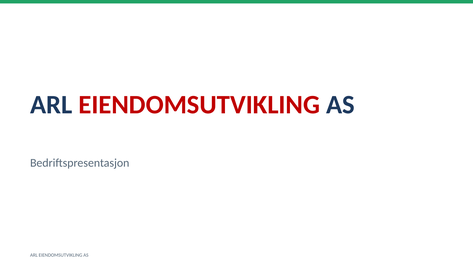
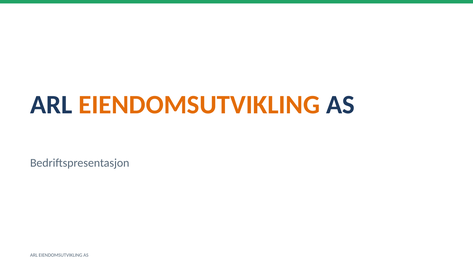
EIENDOMSUTVIKLING colour: red -> orange (199, 105)
